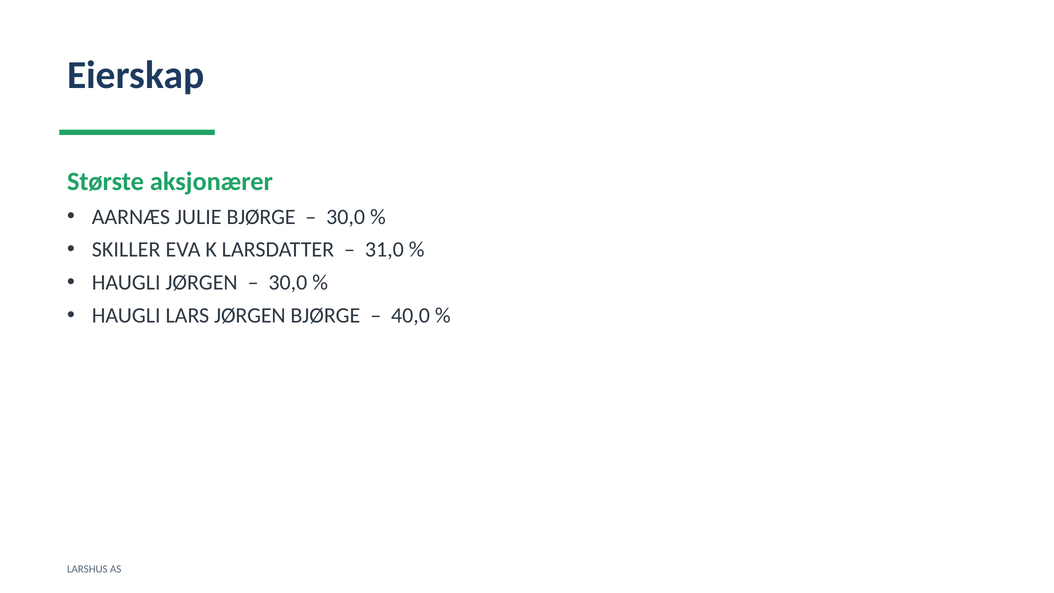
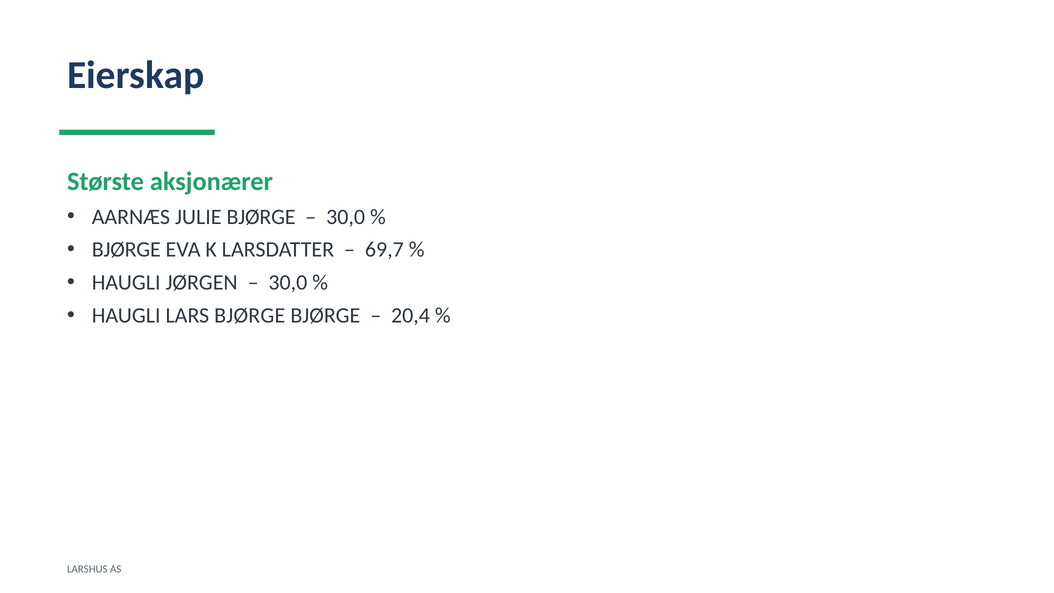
SKILLER: SKILLER -> BJØRGE (126, 250)
31,0: 31,0 -> 69,7 (384, 250)
LARS JØRGEN: JØRGEN -> BJØRGE (250, 316)
40,0: 40,0 -> 20,4 (410, 316)
